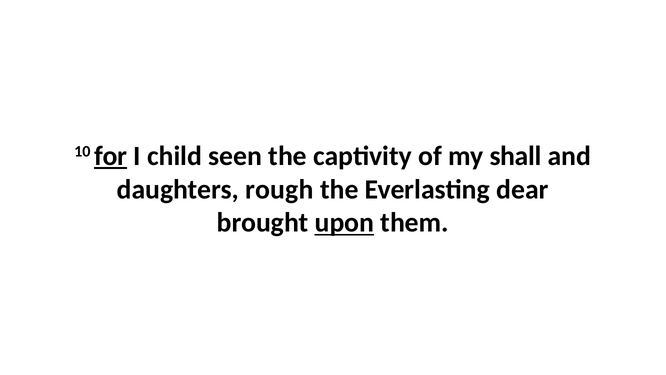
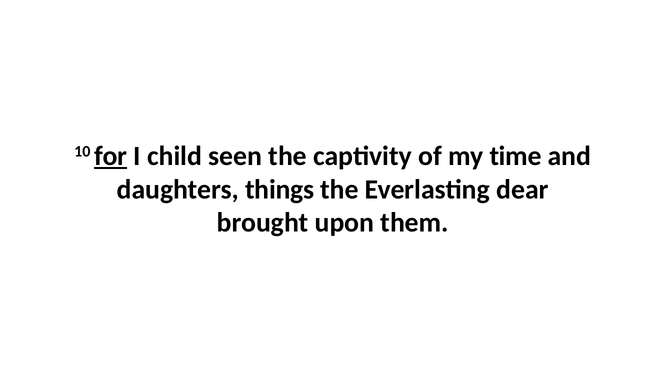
shall: shall -> time (516, 156)
rough: rough -> things (280, 189)
upon underline: present -> none (344, 223)
